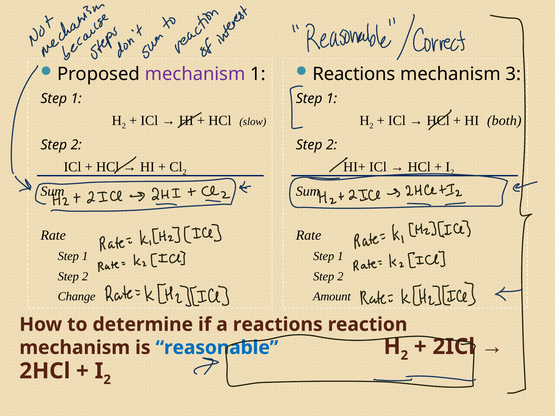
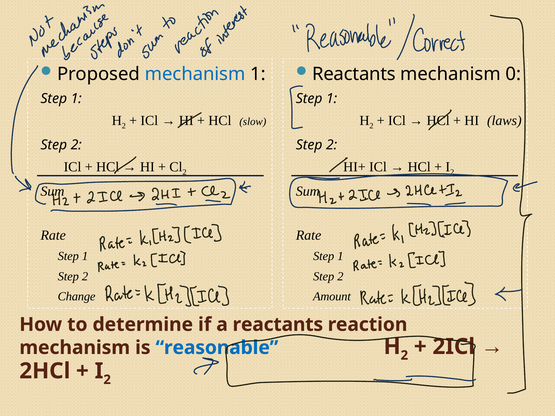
mechanism colour: purple -> blue (195, 74)
Reactions: Reactions -> Reactants (354, 74)
3: 3 -> 0 (513, 74)
both: both -> laws (504, 121)
a reactions: reactions -> reactants (278, 325)
